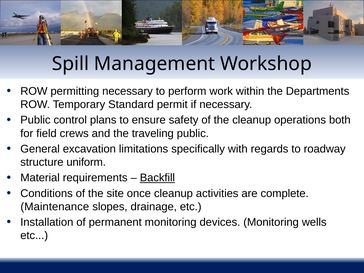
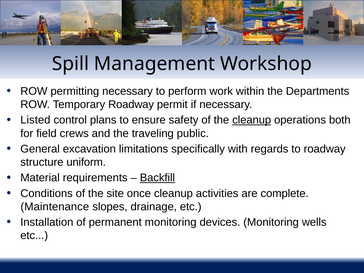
Temporary Standard: Standard -> Roadway (131, 104)
Public: Public -> Listed (35, 120)
cleanup underline: none -> present (252, 120)
